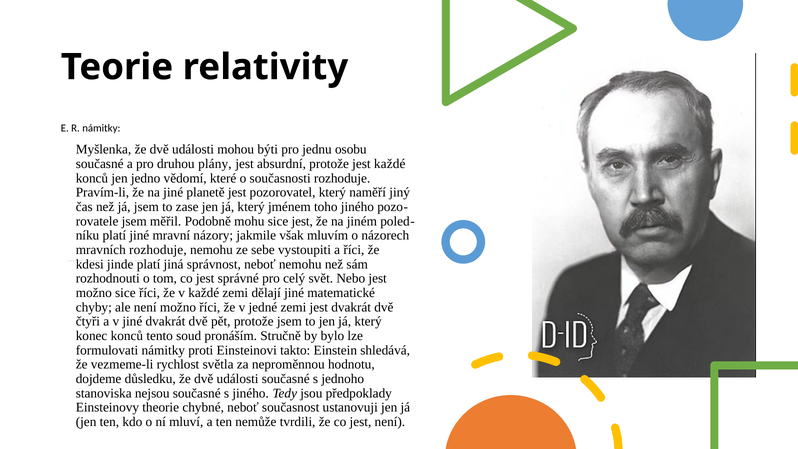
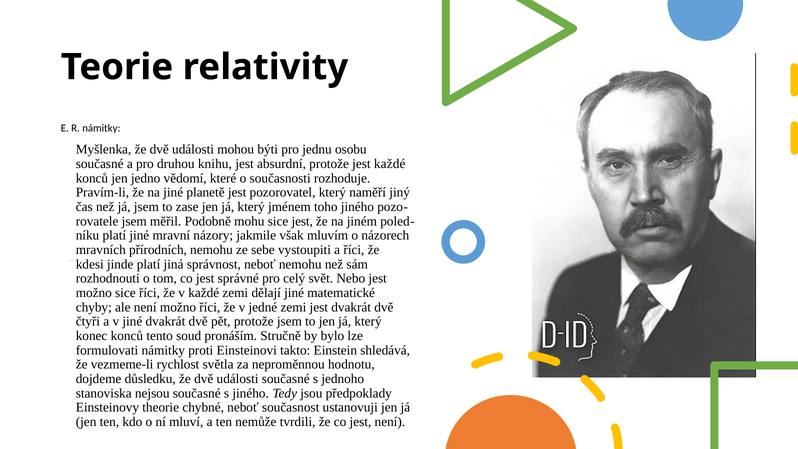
plány: plány -> knihu (215, 164)
rozhoduje: rozhoduje -> přírodních (158, 250)
